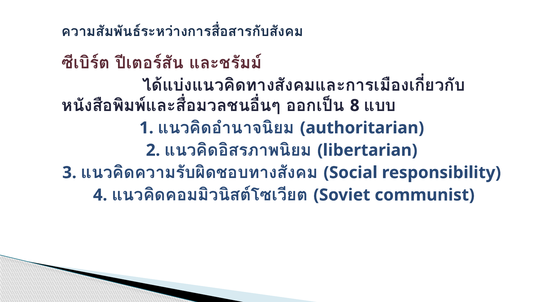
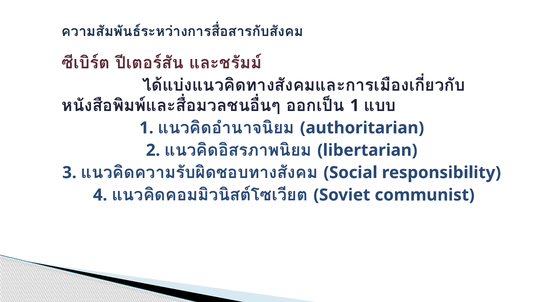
8: 8 -> 1 (355, 106)
